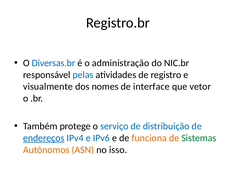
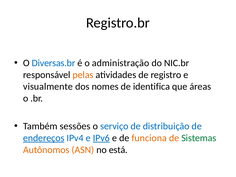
pelas colour: blue -> orange (83, 75)
interface: interface -> identifica (151, 87)
vetor: vetor -> áreas (200, 87)
protege: protege -> sessões (75, 126)
IPv6 underline: none -> present (101, 138)
isso: isso -> está (118, 150)
